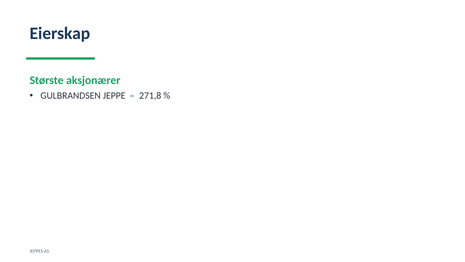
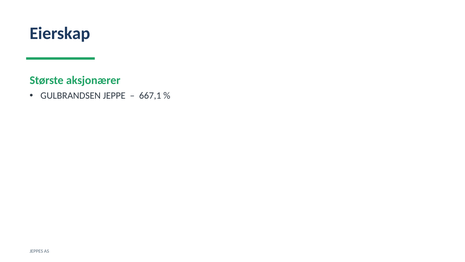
271,8: 271,8 -> 667,1 (150, 96)
